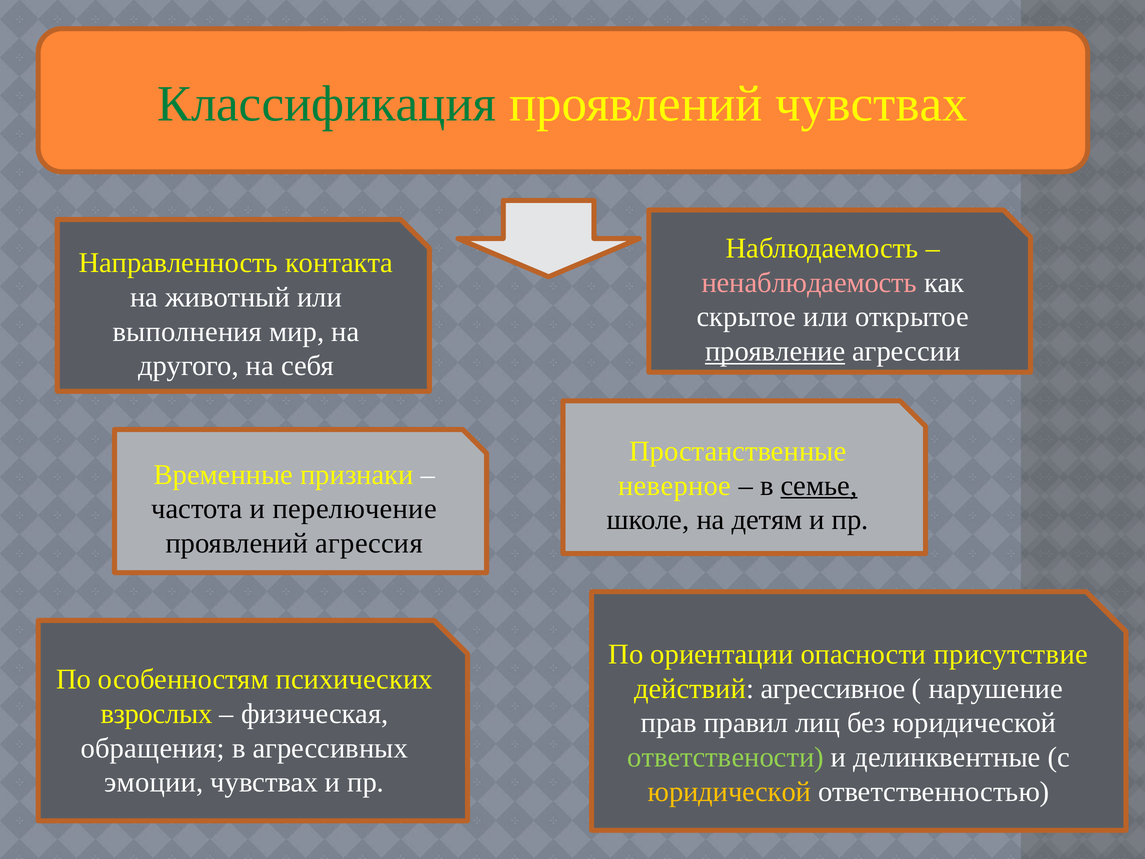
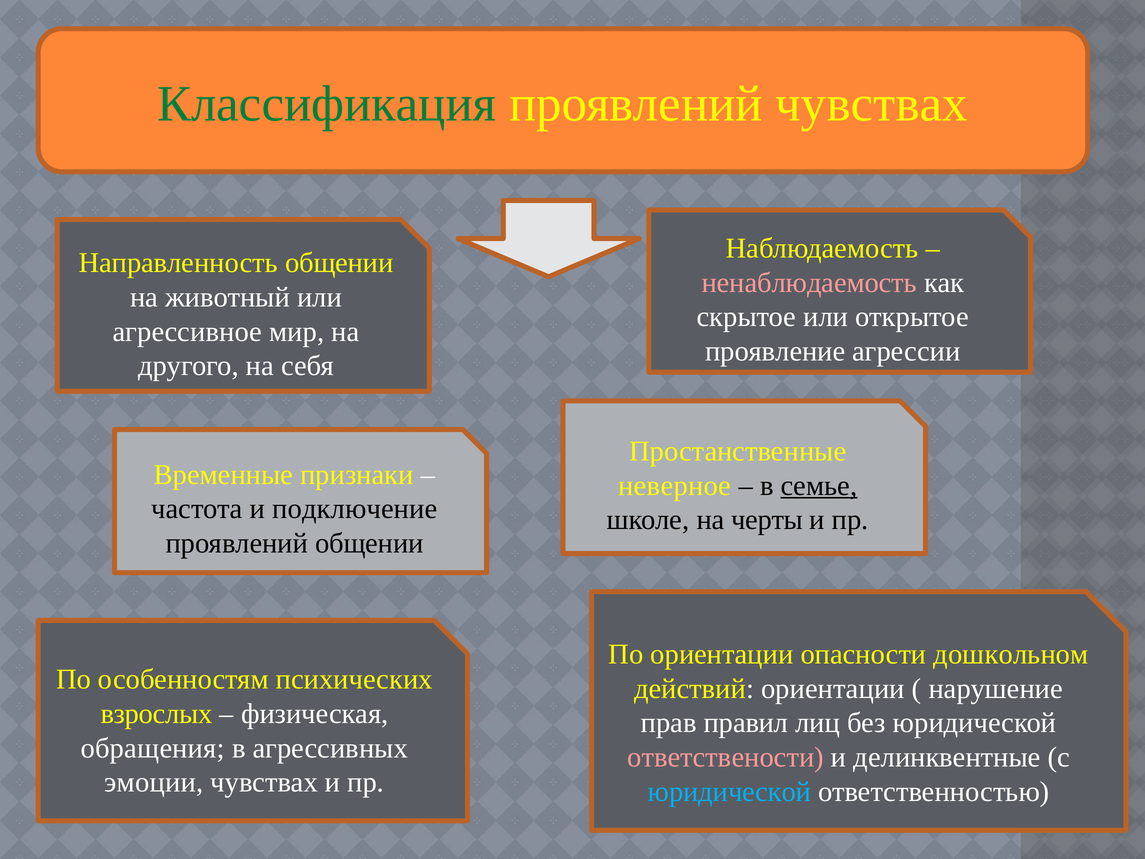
Направленность контакта: контакта -> общении (339, 263)
выполнения: выполнения -> агрессивное (187, 332)
проявление underline: present -> none (775, 351)
перелючение: перелючение -> подключение (355, 509)
детям: детям -> черты (767, 520)
проявлений агрессия: агрессия -> общении (369, 543)
присутствие: присутствие -> дошкольном (1011, 654)
действий агрессивное: агрессивное -> ориентации (833, 688)
ответствености colour: light green -> pink (726, 757)
юридической colour: yellow -> light blue (729, 791)
